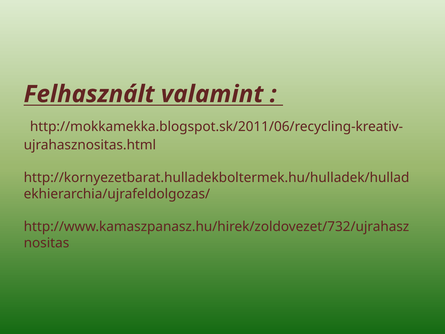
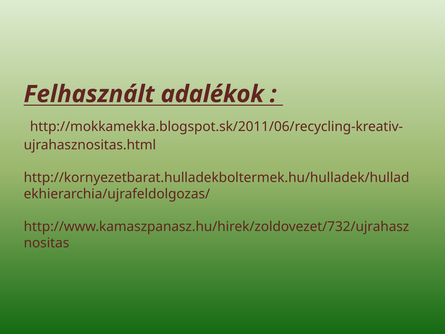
valamint: valamint -> adalékok (212, 94)
